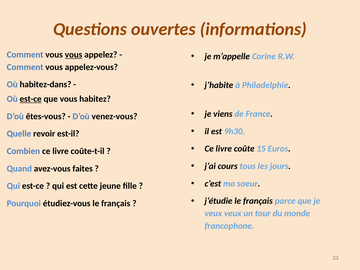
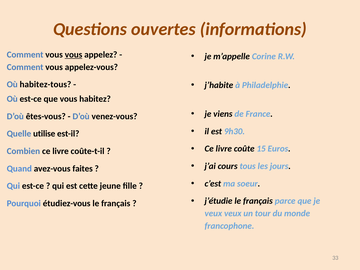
habitez-dans: habitez-dans -> habitez-tous (45, 84)
est-ce underline: present -> none (31, 99)
revoir: revoir -> utilise (44, 134)
